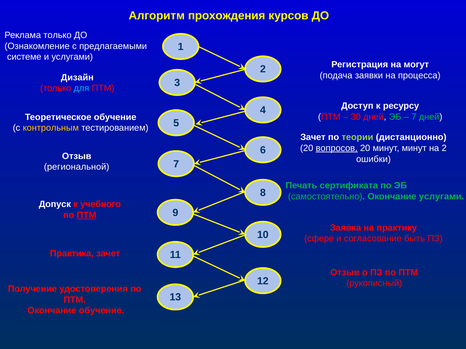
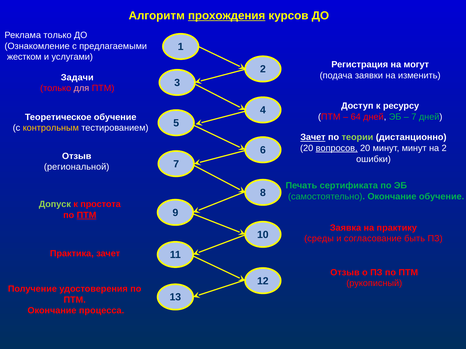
прохождения underline: none -> present (227, 16)
системе: системе -> жестком (24, 57)
процесса: процесса -> изменить (419, 76)
Дизайн: Дизайн -> Задачи (77, 78)
для colour: light blue -> pink (81, 88)
30: 30 -> 64 (356, 117)
Зачет underline: none -> present (313, 138)
Окончание услугами: услугами -> обучение (442, 197)
Допуск colour: white -> light green (55, 205)
учебного: учебного -> простота (101, 205)
сфере: сфере -> среды (319, 239)
Окончание обучение: обучение -> процесса (102, 311)
